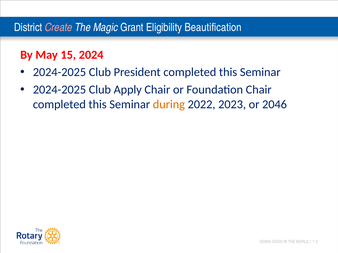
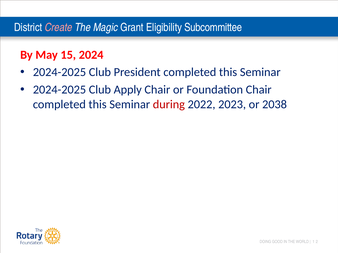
Beautification: Beautification -> Subcommittee (213, 28)
during colour: orange -> red (169, 104)
2046: 2046 -> 2038 (275, 104)
